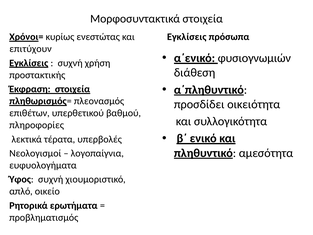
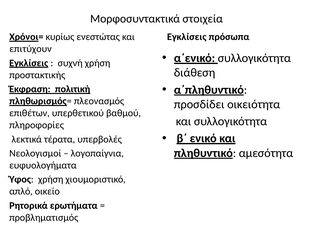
α΄ενικό φυσιογνωμιών: φυσιογνωμιών -> συλλογικότητα (254, 58)
Έκφραση στοιχεία: στοιχεία -> πολιτική (73, 89)
Ύφος συχνή: συχνή -> χρήση (51, 179)
